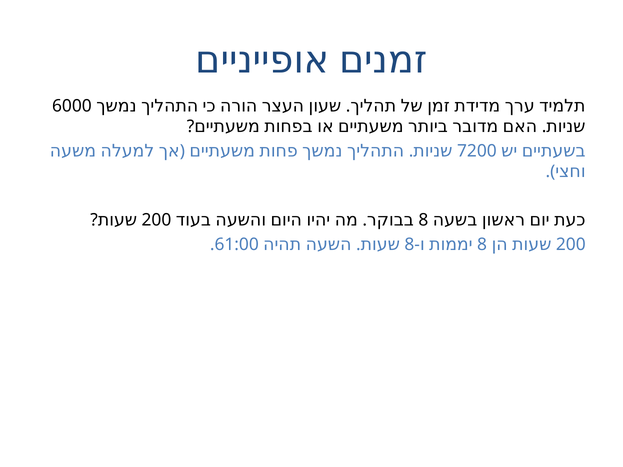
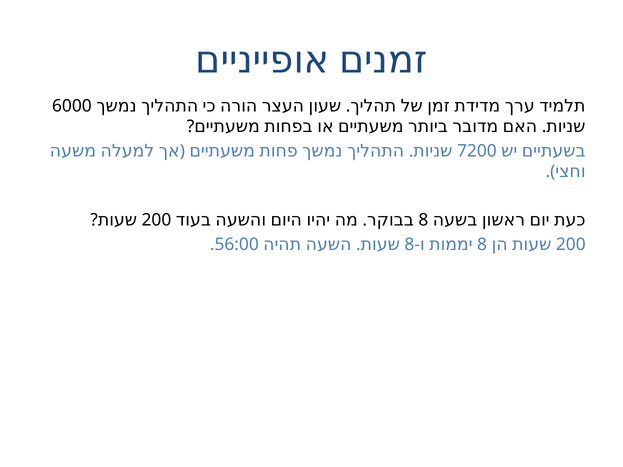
61:00: 61:00 -> 56:00 (237, 245)
